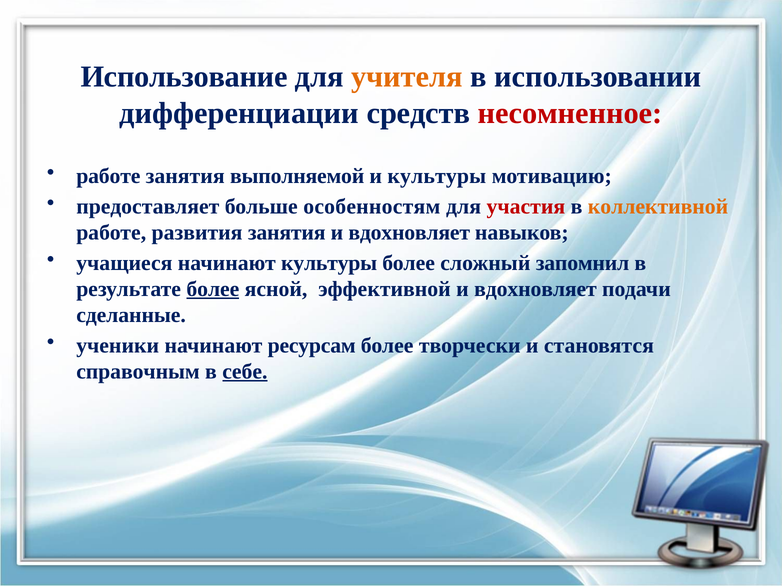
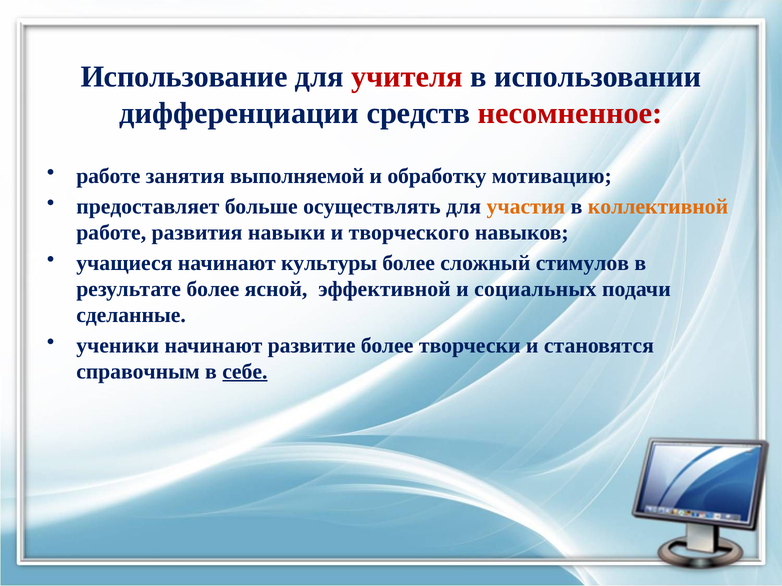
учителя colour: orange -> red (407, 77)
и культуры: культуры -> обработку (437, 176)
особенностям: особенностям -> осуществлять (372, 207)
участия colour: red -> orange (526, 207)
развития занятия: занятия -> навыки (287, 233)
вдохновляет: вдохновляет -> творческого (409, 233)
запомнил: запомнил -> стимулов (582, 263)
более underline: present -> none (213, 289)
эффективной и вдохновляет: вдохновляет -> социальных (535, 289)
ресурсам: ресурсам -> развитие (312, 346)
